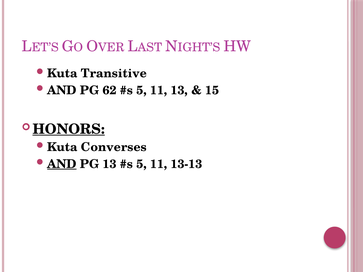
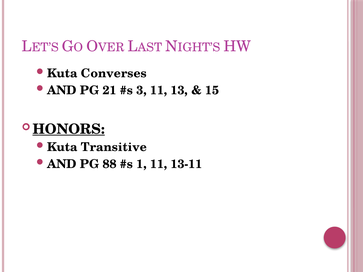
Transitive: Transitive -> Converses (114, 73)
62: 62 -> 21 (110, 90)
5: 5 -> 3 (142, 90)
Converses: Converses -> Transitive (114, 147)
AND underline: present -> none (62, 164)
PG 13: 13 -> 88 (110, 164)
5: 5 -> 1 (142, 164)
13-13: 13-13 -> 13-11 (186, 164)
